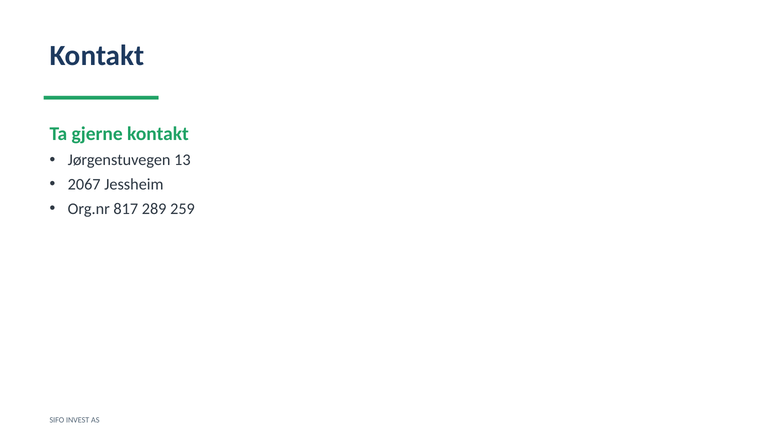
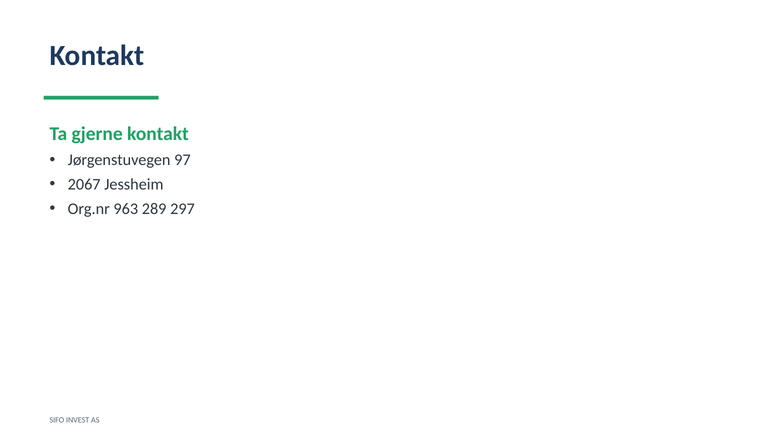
13: 13 -> 97 (182, 160)
817: 817 -> 963 (126, 209)
259: 259 -> 297 (182, 209)
